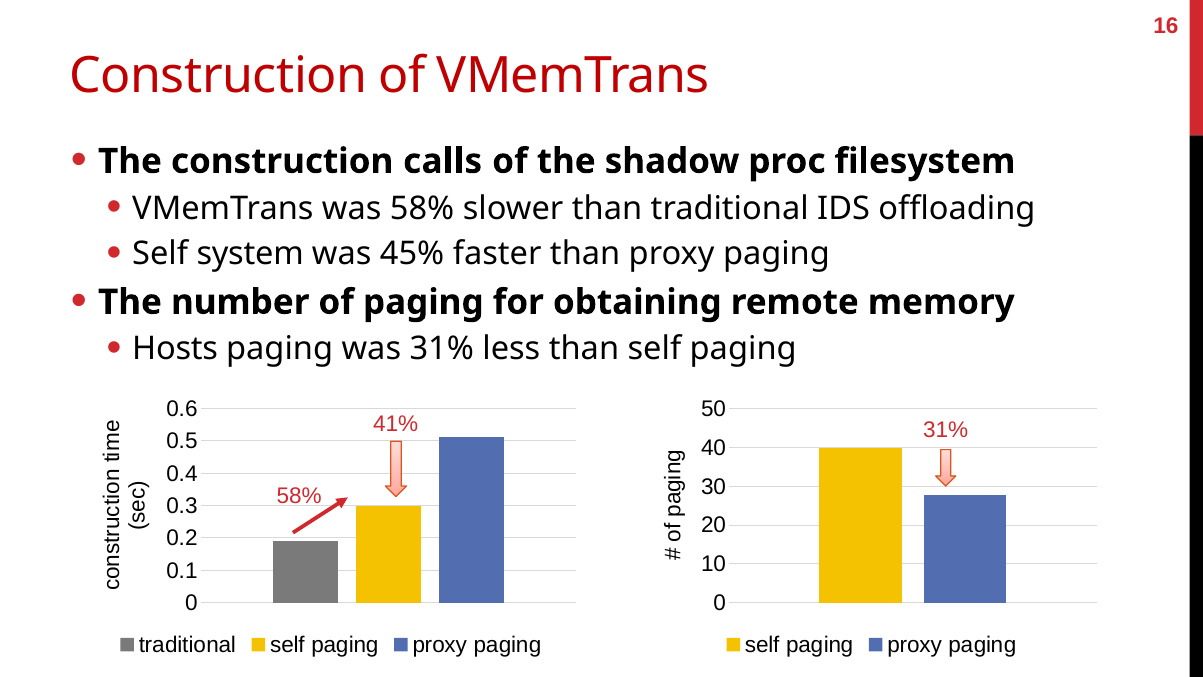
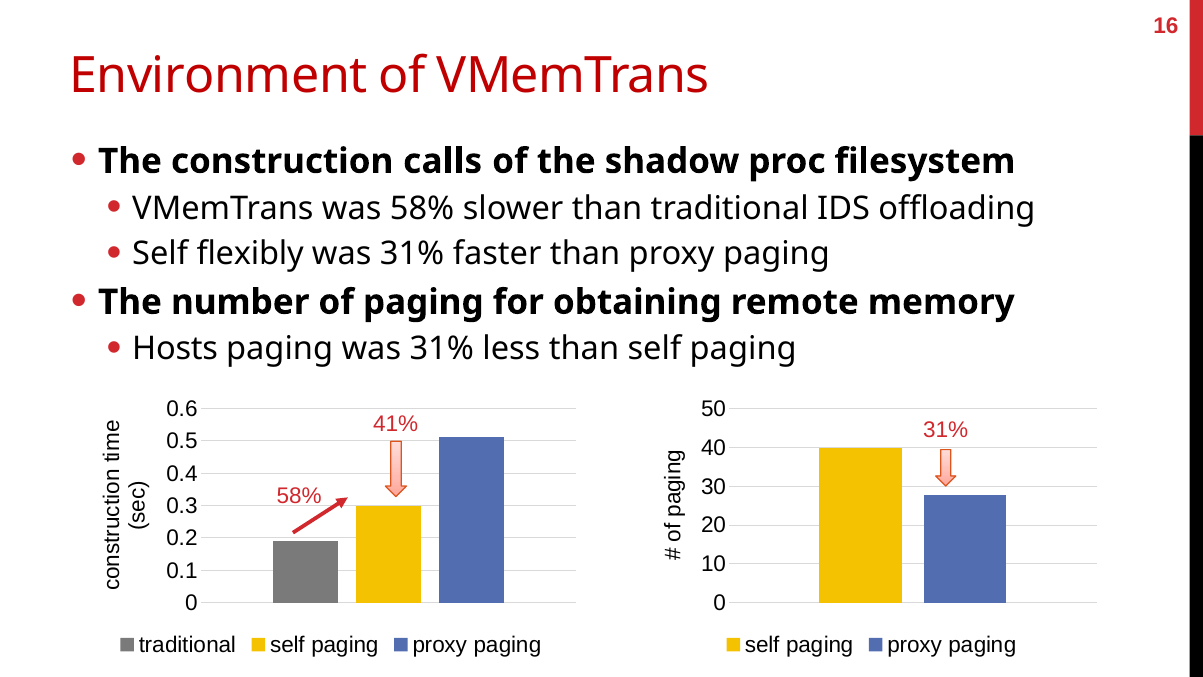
Construction: Construction -> Environment (218, 76)
system: system -> flexibly (250, 254)
45%: 45% -> 31% (412, 254)
